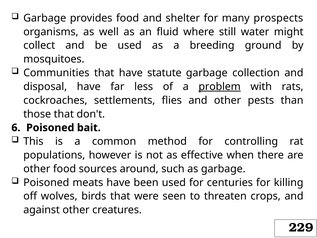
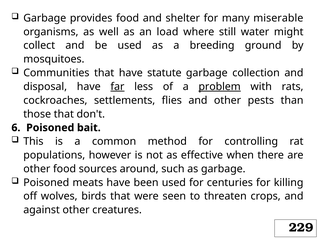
prospects: prospects -> miserable (278, 18)
fluid: fluid -> load (168, 32)
far underline: none -> present (117, 87)
